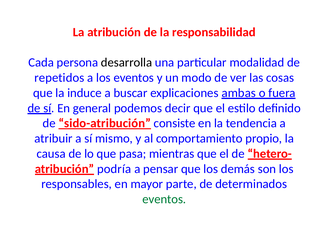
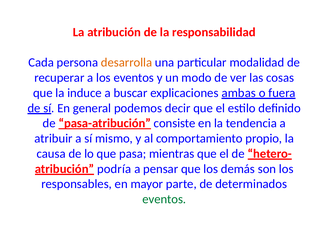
desarrolla colour: black -> orange (127, 63)
repetidos: repetidos -> recuperar (59, 78)
sido-atribución: sido-atribución -> pasa-atribución (105, 124)
